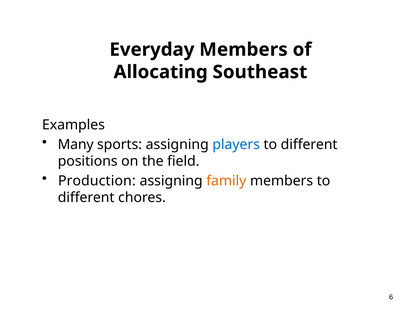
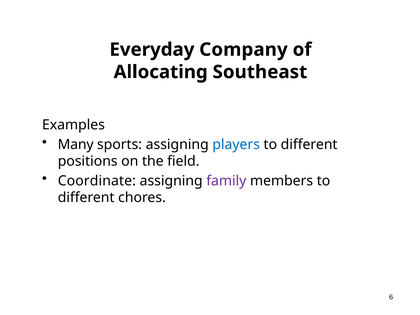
Everyday Members: Members -> Company (243, 50)
Production: Production -> Coordinate (97, 181)
family colour: orange -> purple (226, 181)
